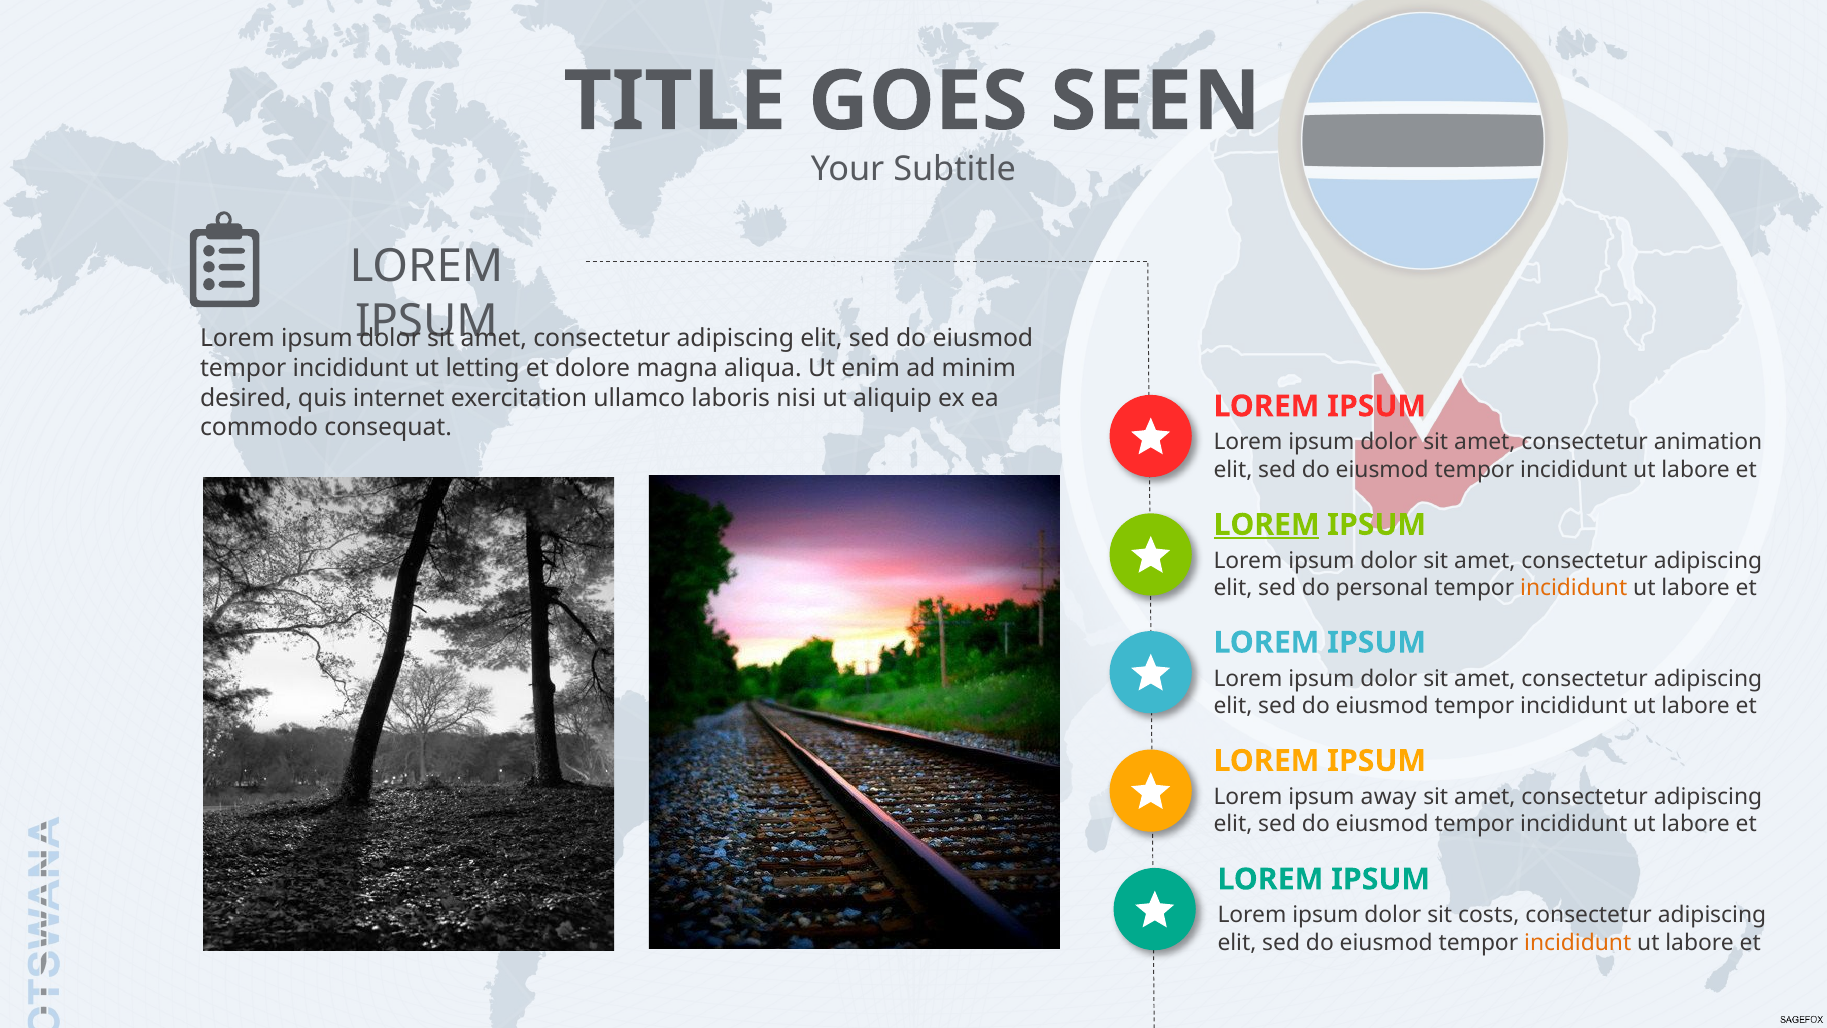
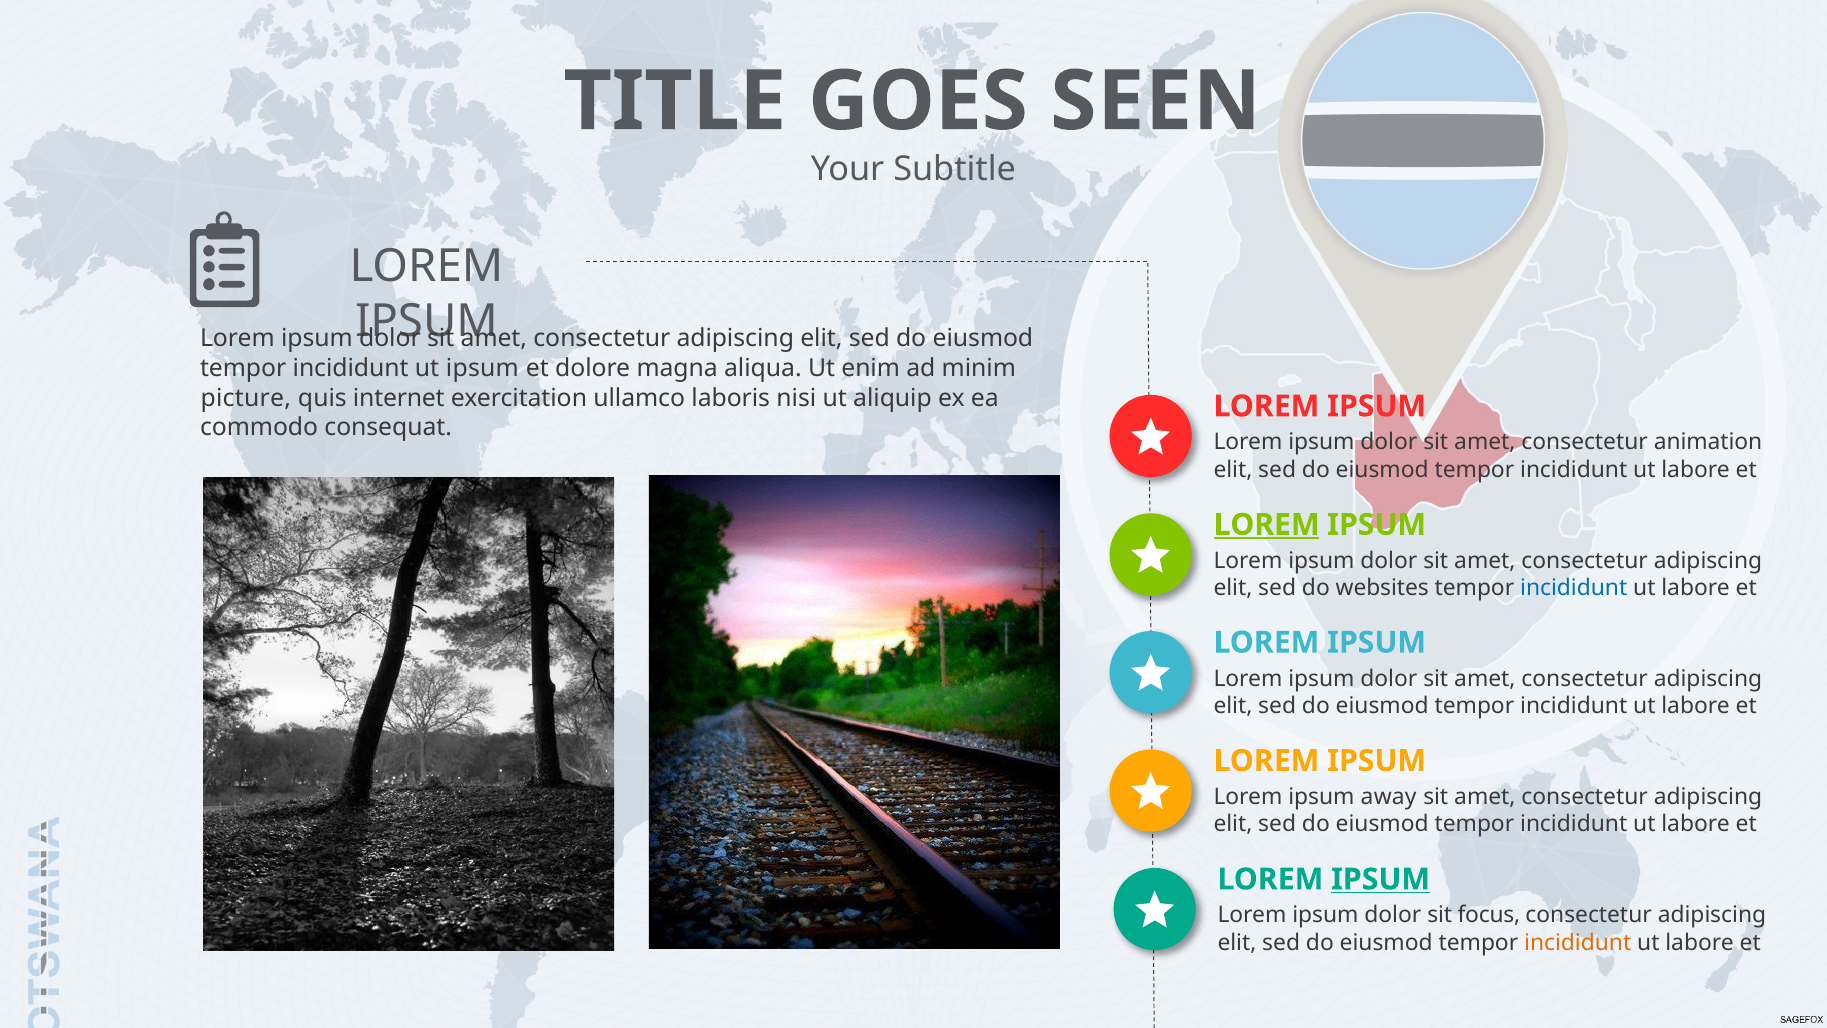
ut letting: letting -> ipsum (482, 368)
desired: desired -> picture (246, 398)
personal: personal -> websites (1382, 588)
incididunt colour: orange -> blue (1574, 588)
IPSUM underline: none -> present (1381, 879)
costs: costs -> focus (1489, 915)
